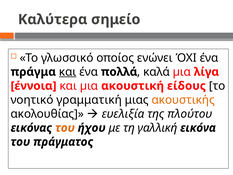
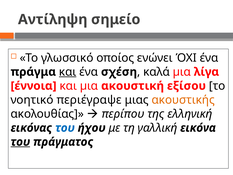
Καλύτερα: Καλύτερα -> Αντίληψη (53, 19)
πολλά: πολλά -> σχέση (119, 72)
είδους: είδους -> εξίσου (186, 86)
γραμματική: γραμματική -> περιέγραψε (89, 100)
ευελιξία: ευελιξία -> περίπου (123, 114)
πλούτου: πλούτου -> ελληνική (190, 114)
του colour: orange -> blue (65, 128)
του underline: none -> present (20, 142)
